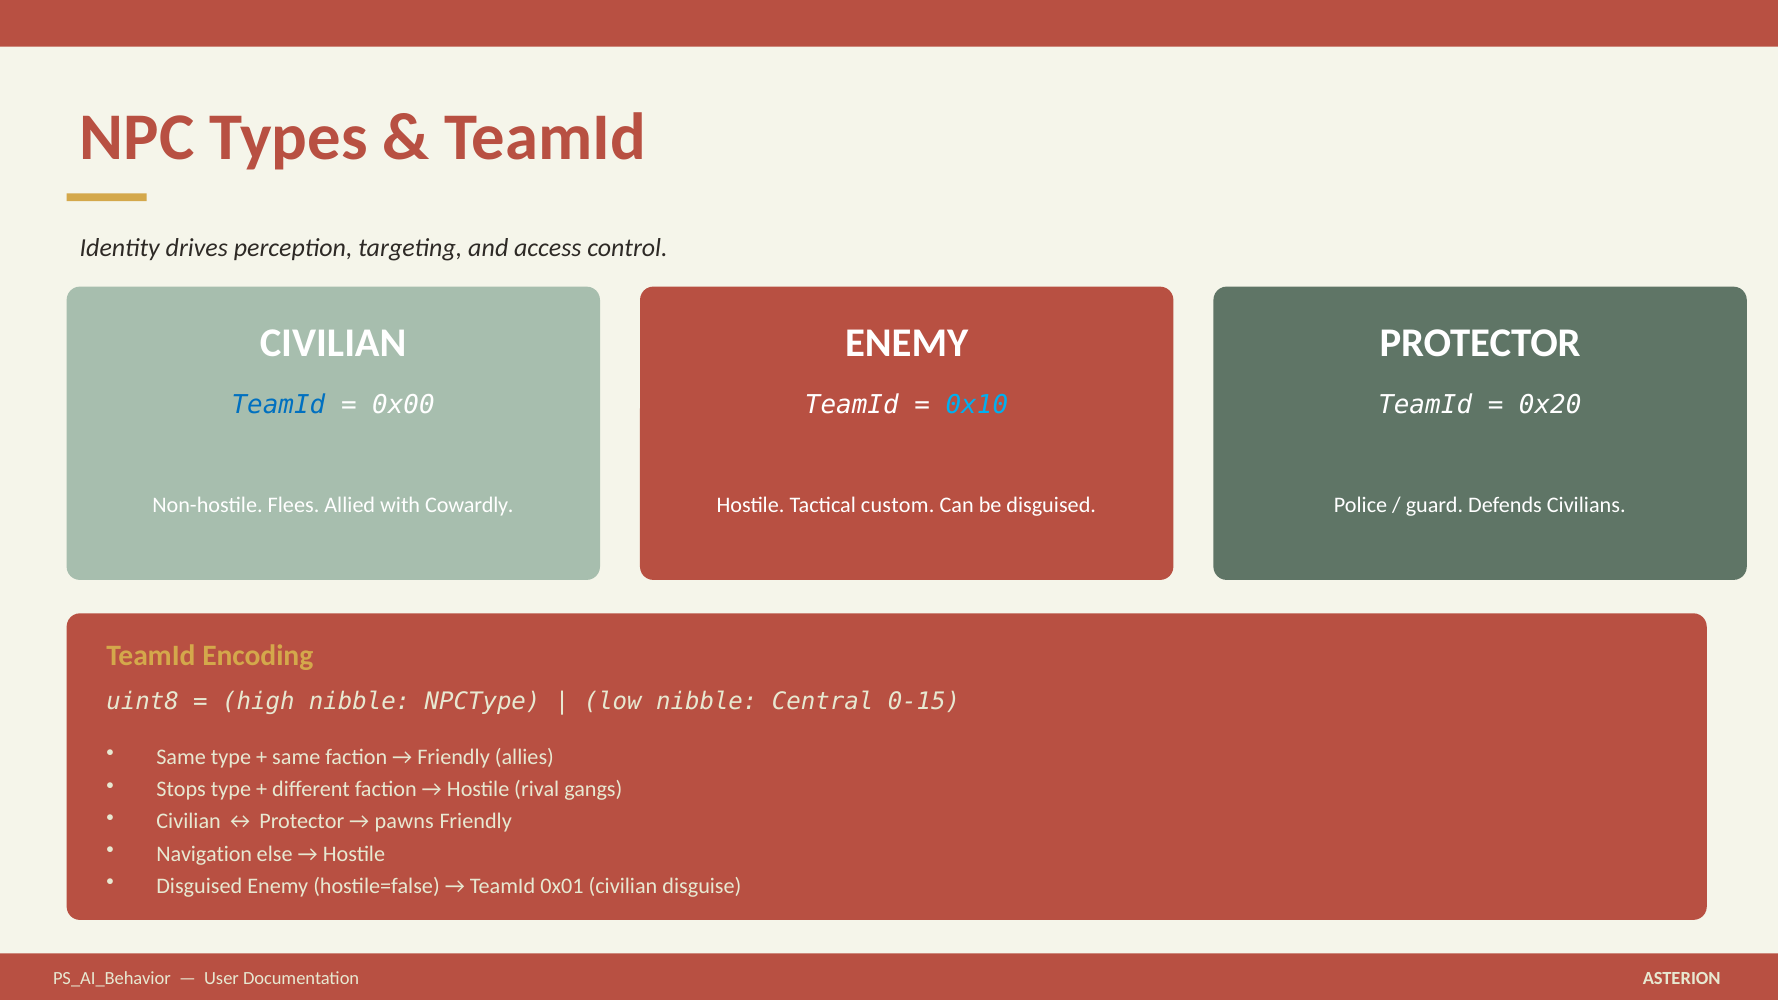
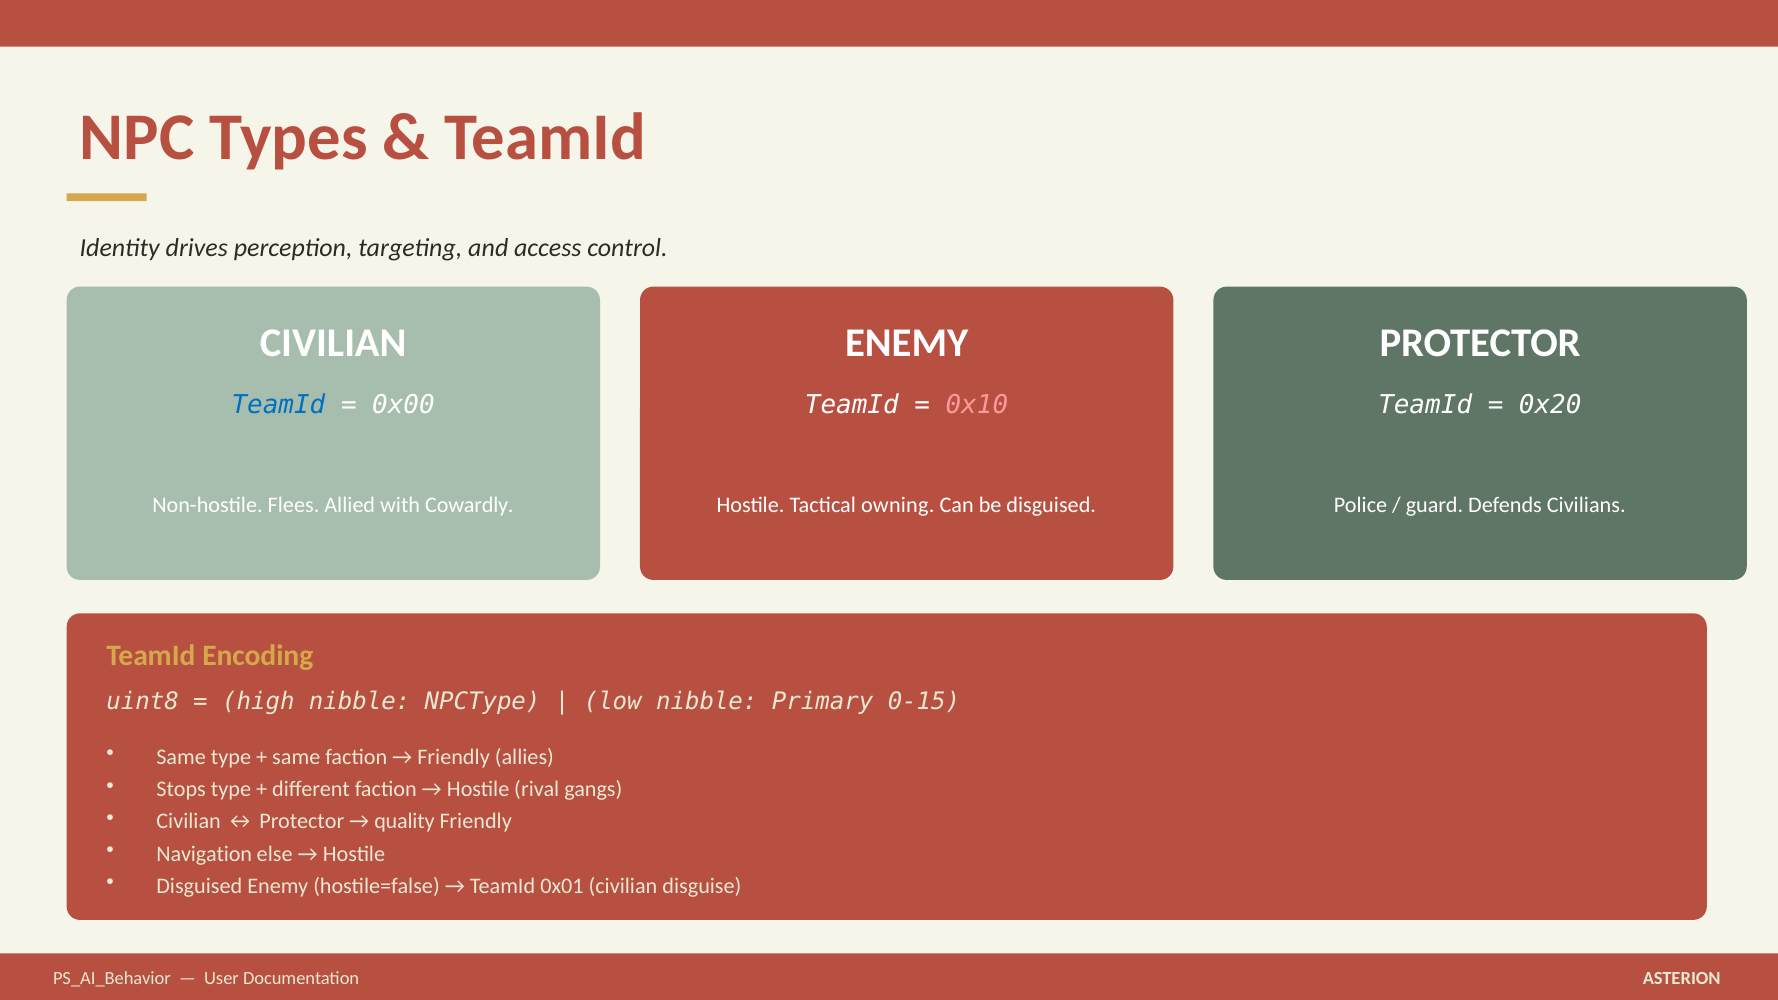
0x10 colour: light blue -> pink (977, 405)
custom: custom -> owning (898, 505)
Central: Central -> Primary (823, 702)
pawns: pawns -> quality (404, 822)
